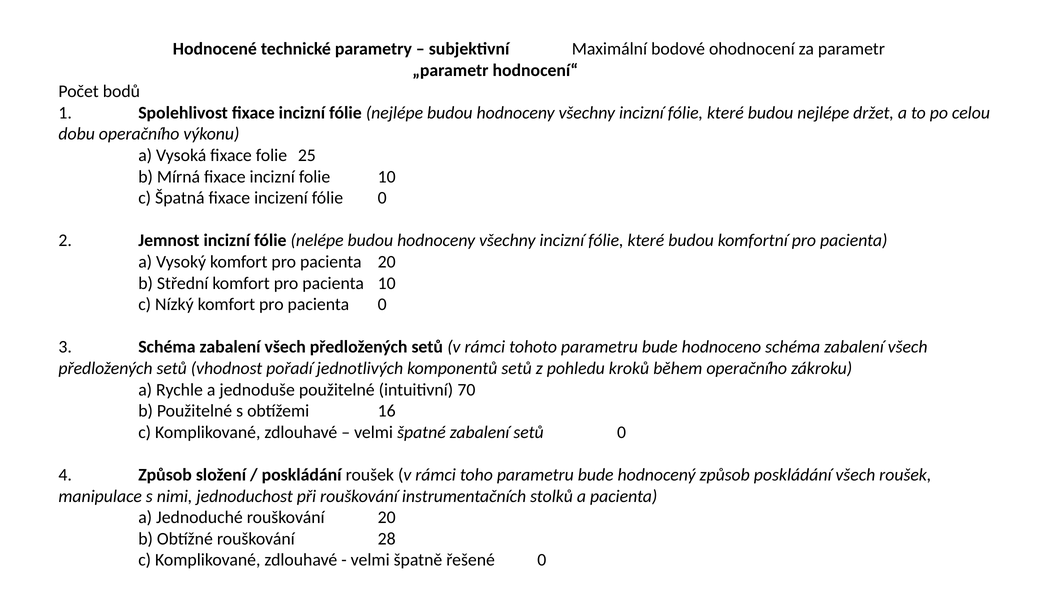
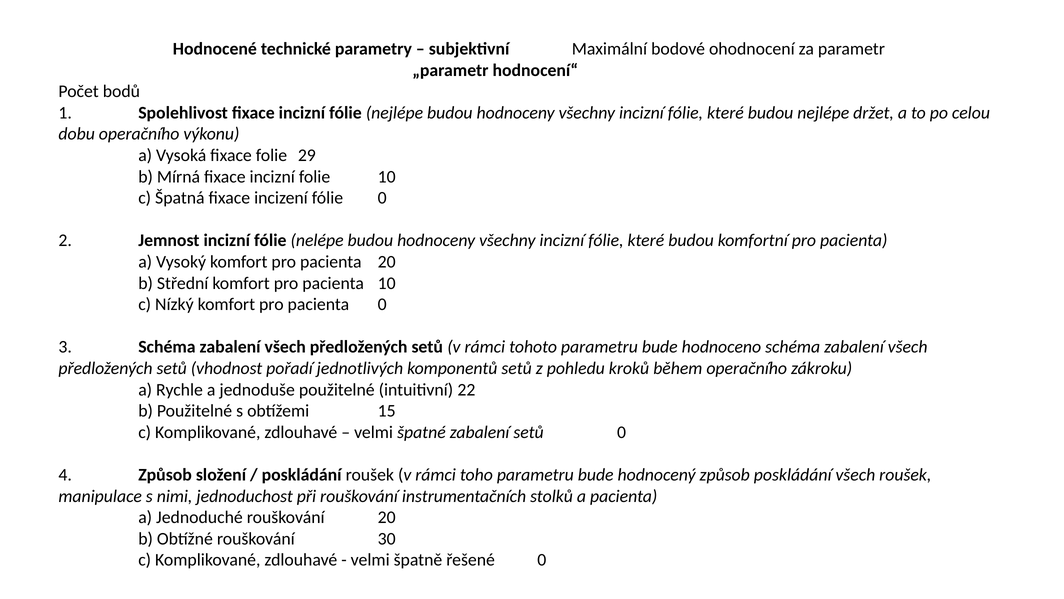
25: 25 -> 29 (307, 155)
70: 70 -> 22 (466, 389)
16: 16 -> 15 (387, 411)
28: 28 -> 30 (387, 538)
